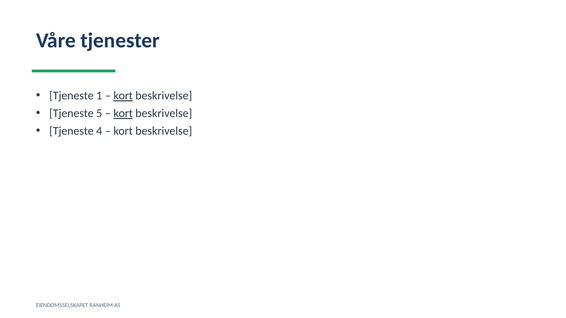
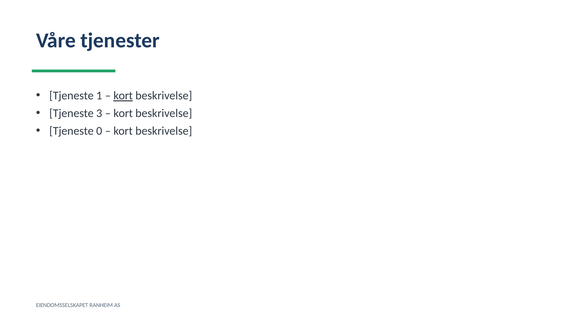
5: 5 -> 3 (99, 114)
kort underline: present -> none (123, 114)
4: 4 -> 0 (99, 131)
